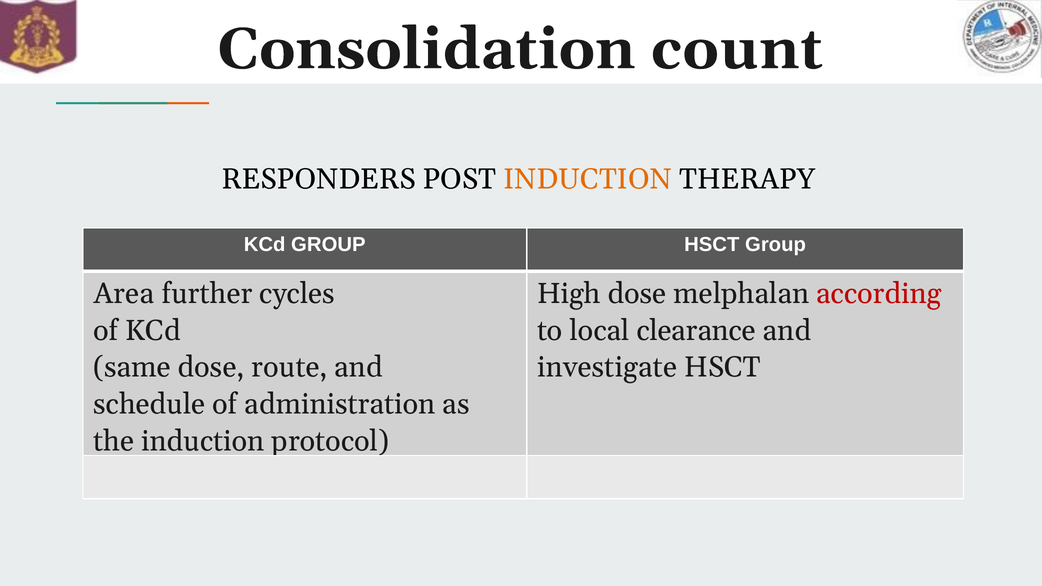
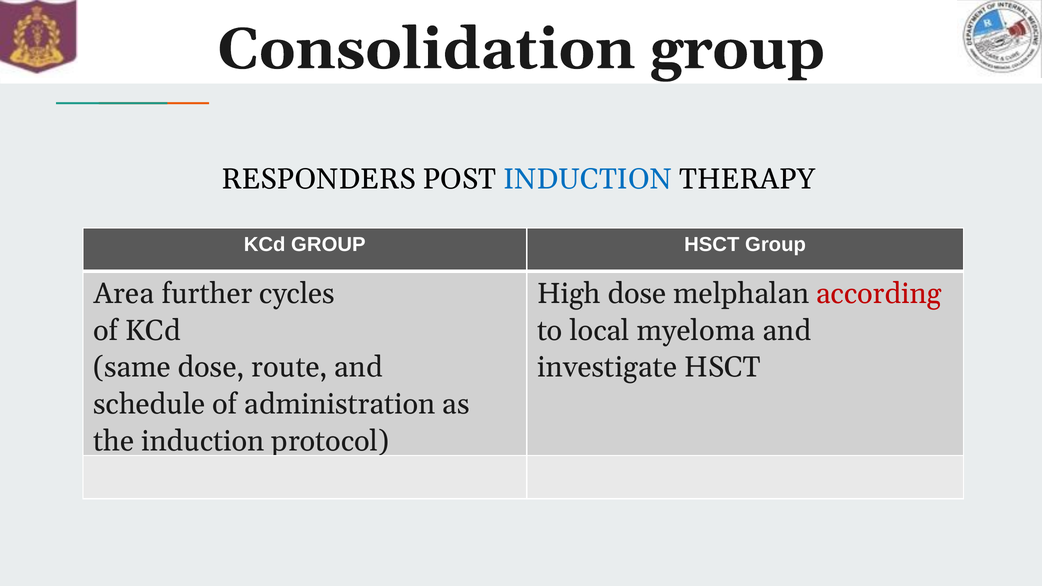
Consolidation count: count -> group (738, 49)
INDUCTION colour: orange -> blue (588, 179)
clearance: clearance -> myeloma (696, 331)
